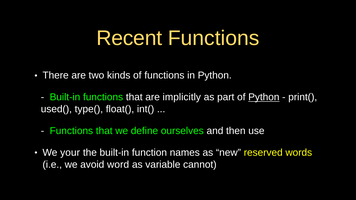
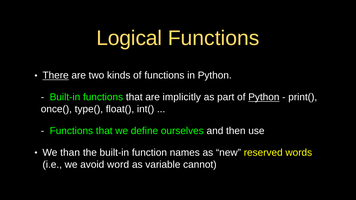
Recent: Recent -> Logical (129, 38)
There underline: none -> present (56, 76)
used(: used( -> once( (56, 109)
your: your -> than (70, 153)
